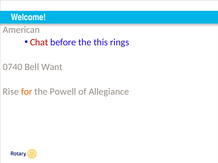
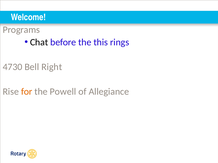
American: American -> Programs (21, 30)
Chat colour: red -> black (39, 42)
0740: 0740 -> 4730 (13, 67)
Want: Want -> Right (52, 67)
